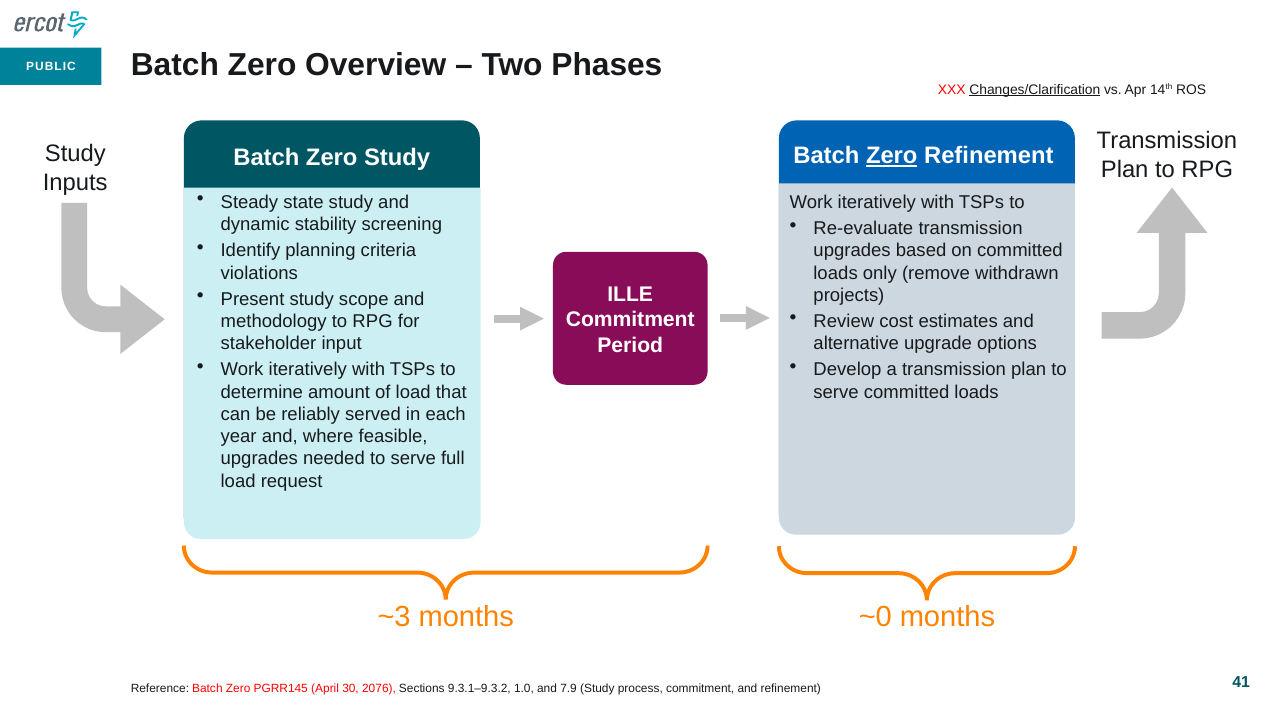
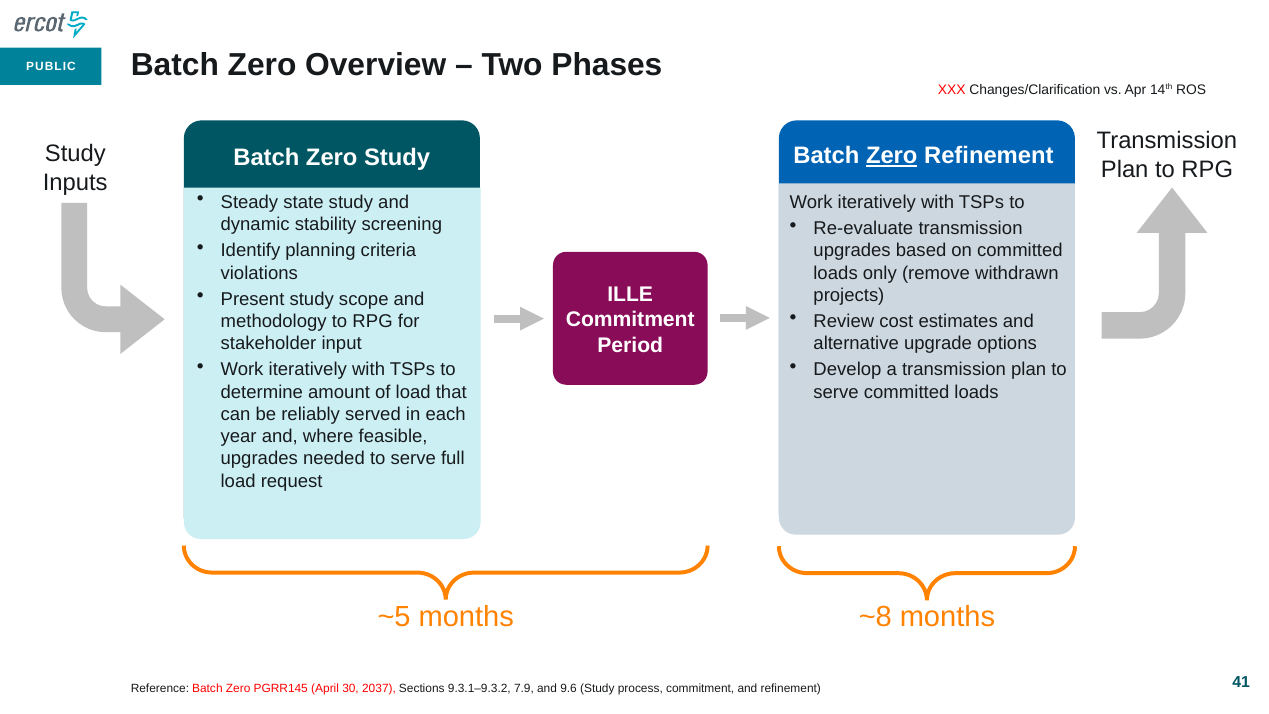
Changes/Clarification underline: present -> none (1035, 90)
~3: ~3 -> ~5 (394, 616)
~0: ~0 -> ~8 (875, 616)
2076: 2076 -> 2037 (379, 688)
1.0: 1.0 -> 7.9 (524, 688)
7.9: 7.9 -> 9.6 (569, 688)
